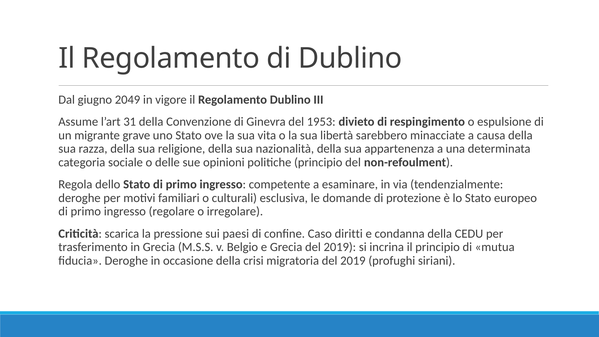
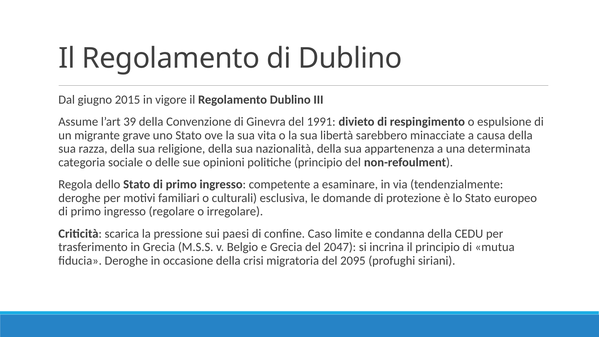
2049: 2049 -> 2015 (128, 100)
31: 31 -> 39 (130, 122)
1953: 1953 -> 1991 (321, 122)
diritti: diritti -> limite (349, 234)
Grecia del 2019: 2019 -> 2047 (340, 247)
migratoria del 2019: 2019 -> 2095 (353, 261)
